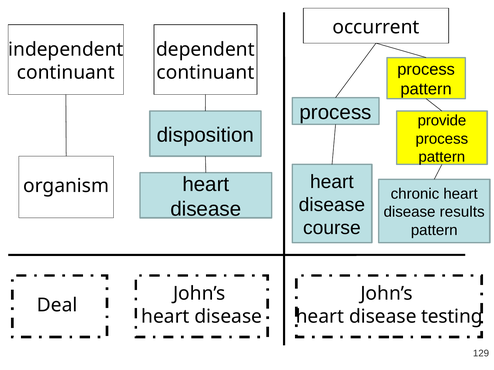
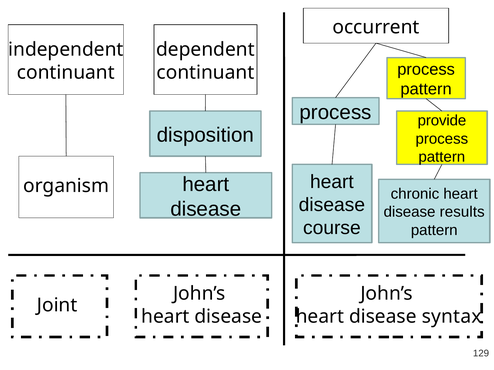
Deal: Deal -> Joint (57, 306)
testing: testing -> syntax (452, 317)
